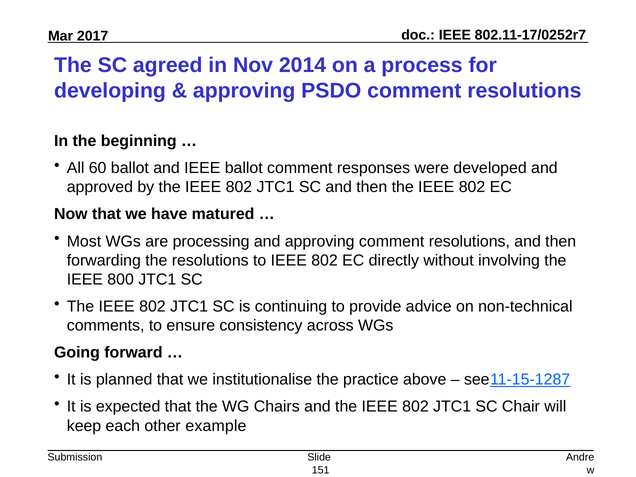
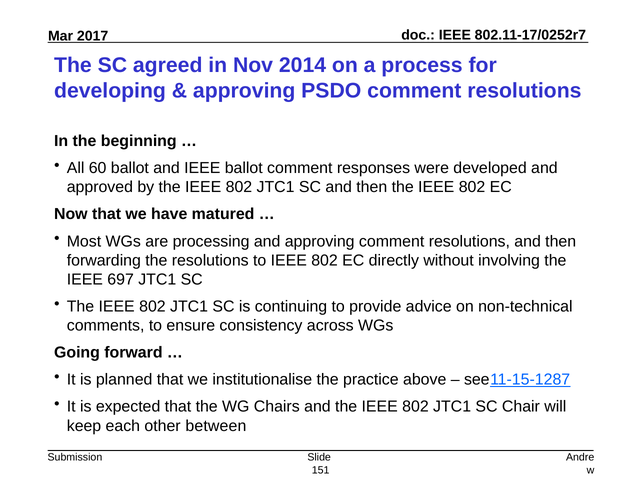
800: 800 -> 697 (121, 279)
example: example -> between (216, 426)
